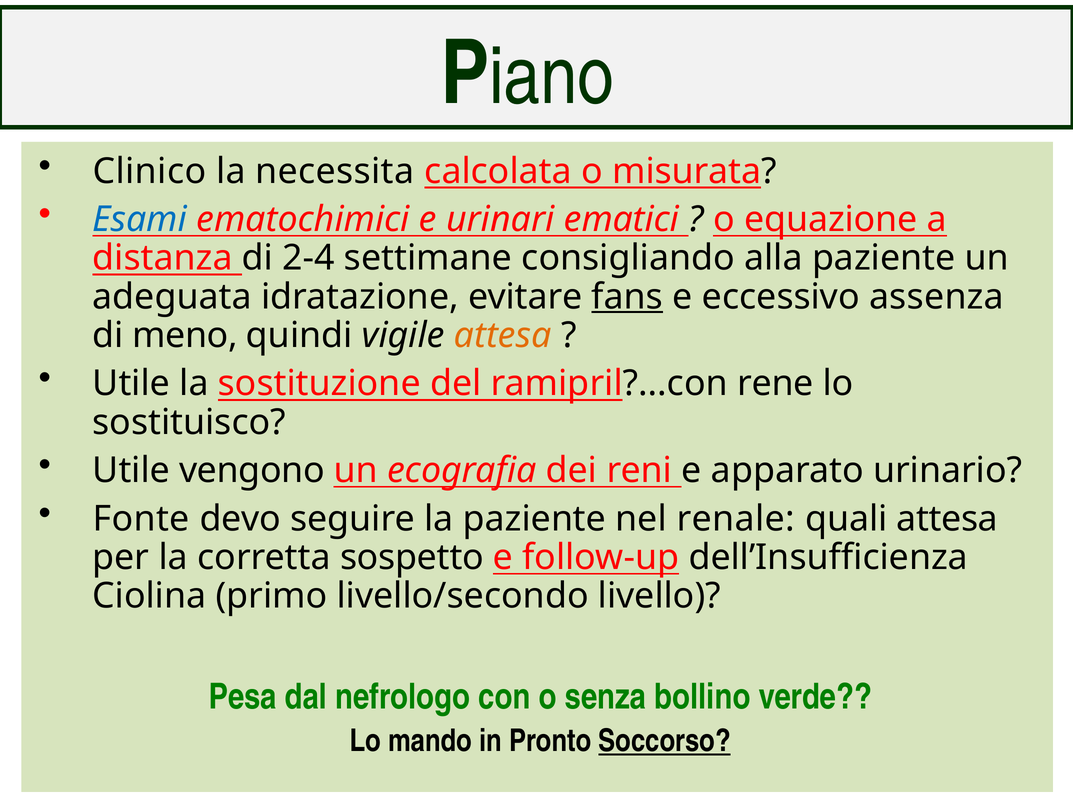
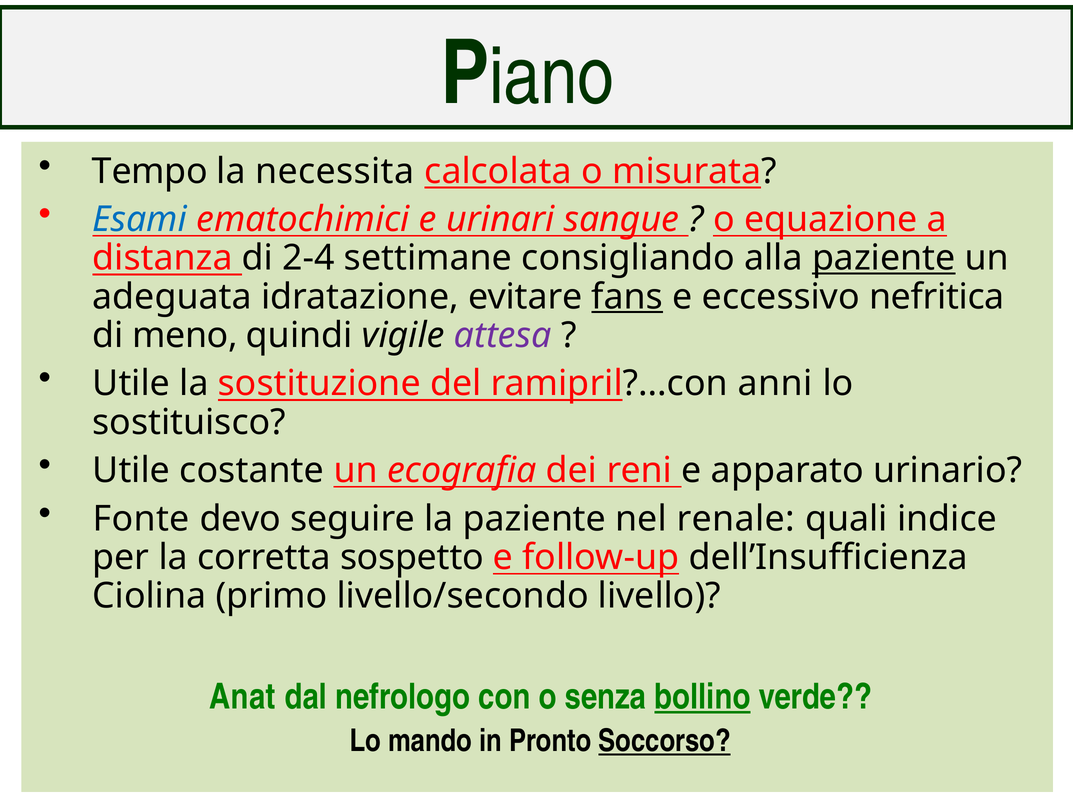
Clinico: Clinico -> Tempo (150, 171)
ematici: ematici -> sangue (621, 219)
paziente underline: none -> present (884, 258)
assenza: assenza -> nefritica (937, 297)
attesa colour: orange -> purple (503, 335)
rene: rene -> anni (775, 383)
vengono: vengono -> costante (252, 470)
quali attesa: attesa -> indice (947, 519)
Pesa: Pesa -> Anat (242, 697)
bollino underline: none -> present (702, 697)
